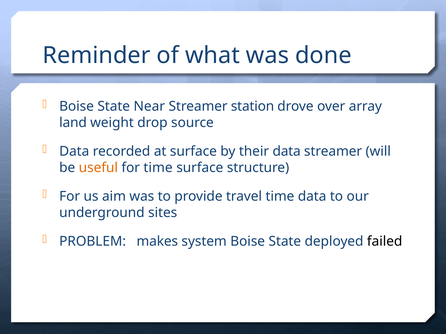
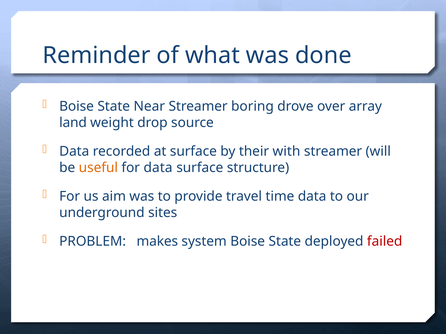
station: station -> boring (252, 106)
their data: data -> with (286, 152)
for time: time -> data (158, 168)
failed colour: black -> red (385, 242)
